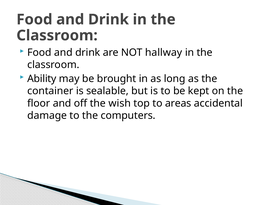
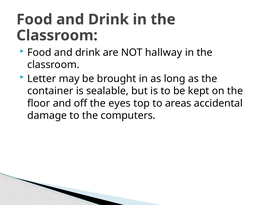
Ability: Ability -> Letter (42, 79)
wish: wish -> eyes (120, 104)
